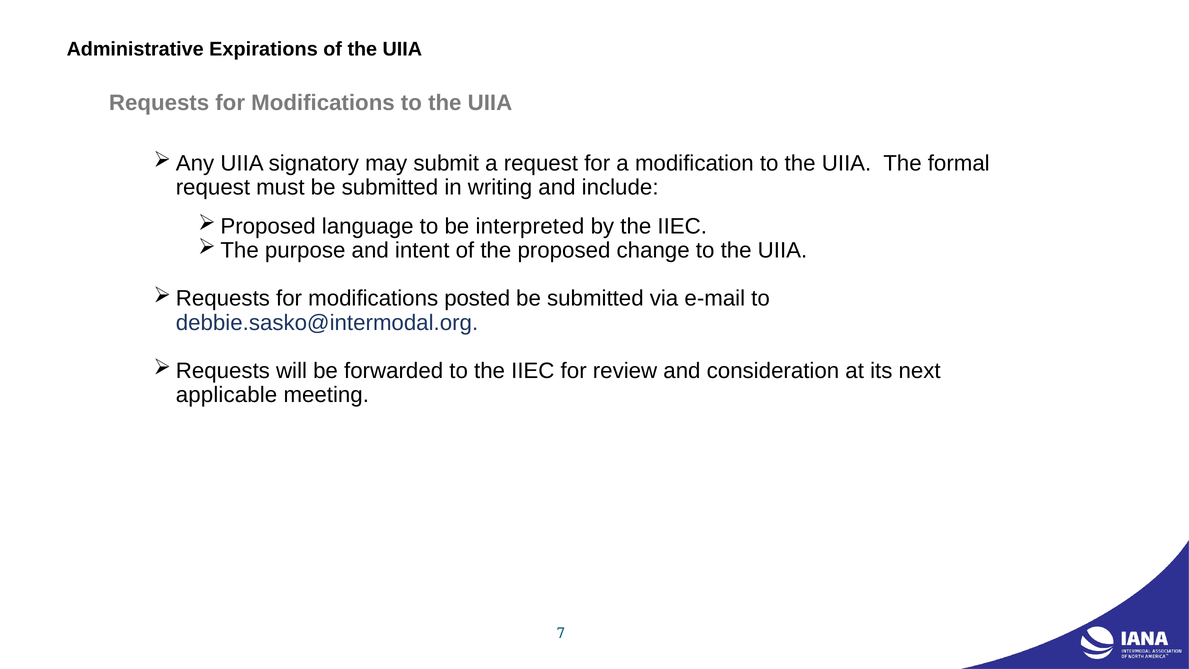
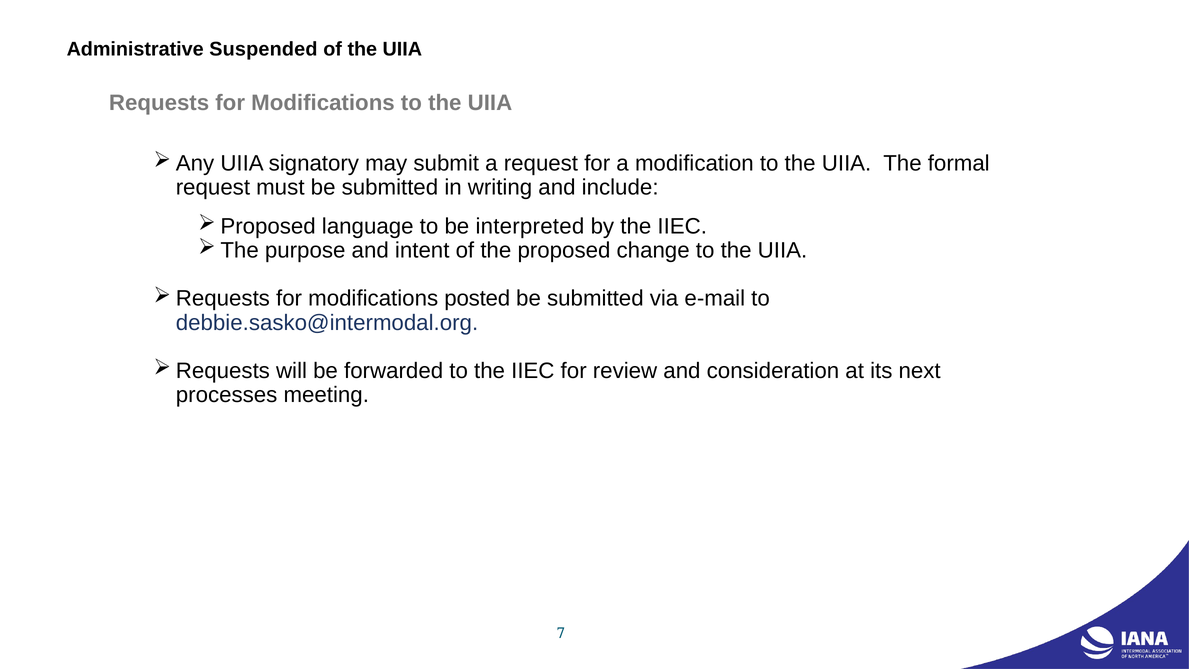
Expirations: Expirations -> Suspended (263, 49)
applicable: applicable -> processes (227, 395)
